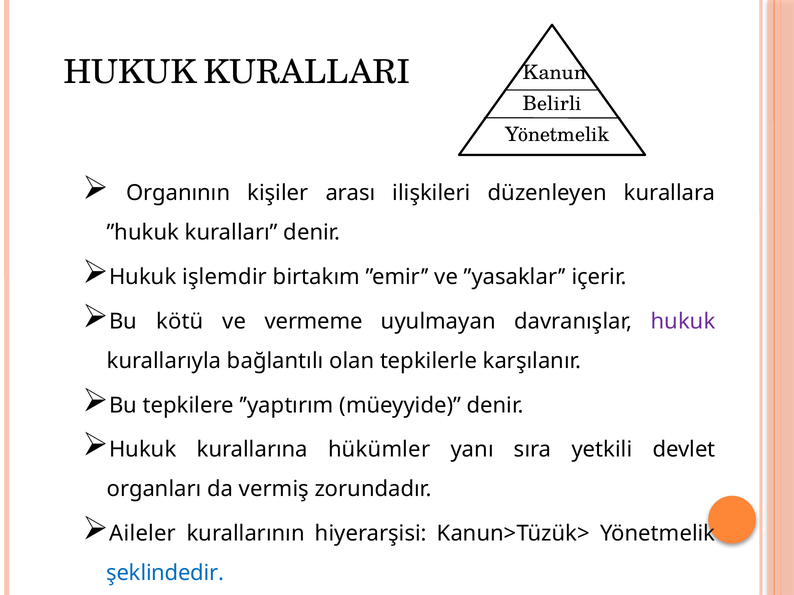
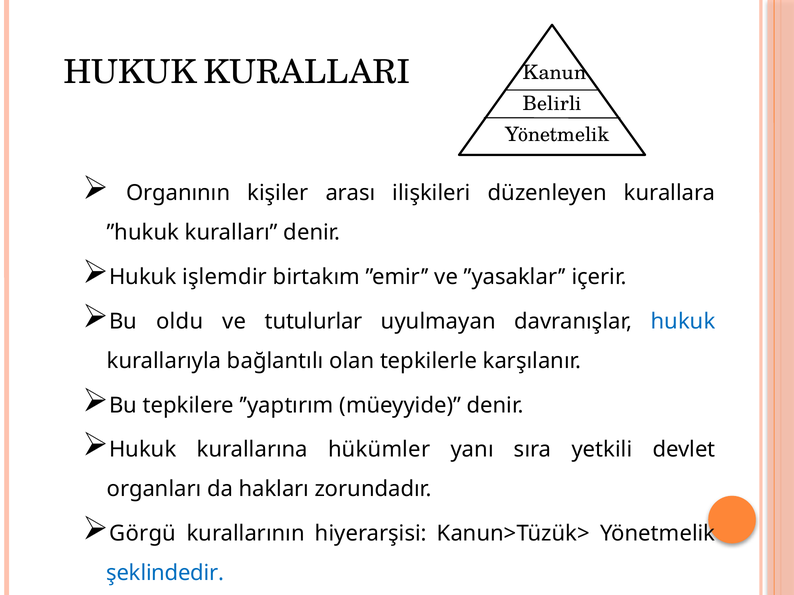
kötü: kötü -> oldu (180, 322)
vermeme: vermeme -> tutulurlar (314, 322)
hukuk colour: purple -> blue (683, 322)
vermiş: vermiş -> hakları (274, 490)
Aileler: Aileler -> Görgü (143, 534)
